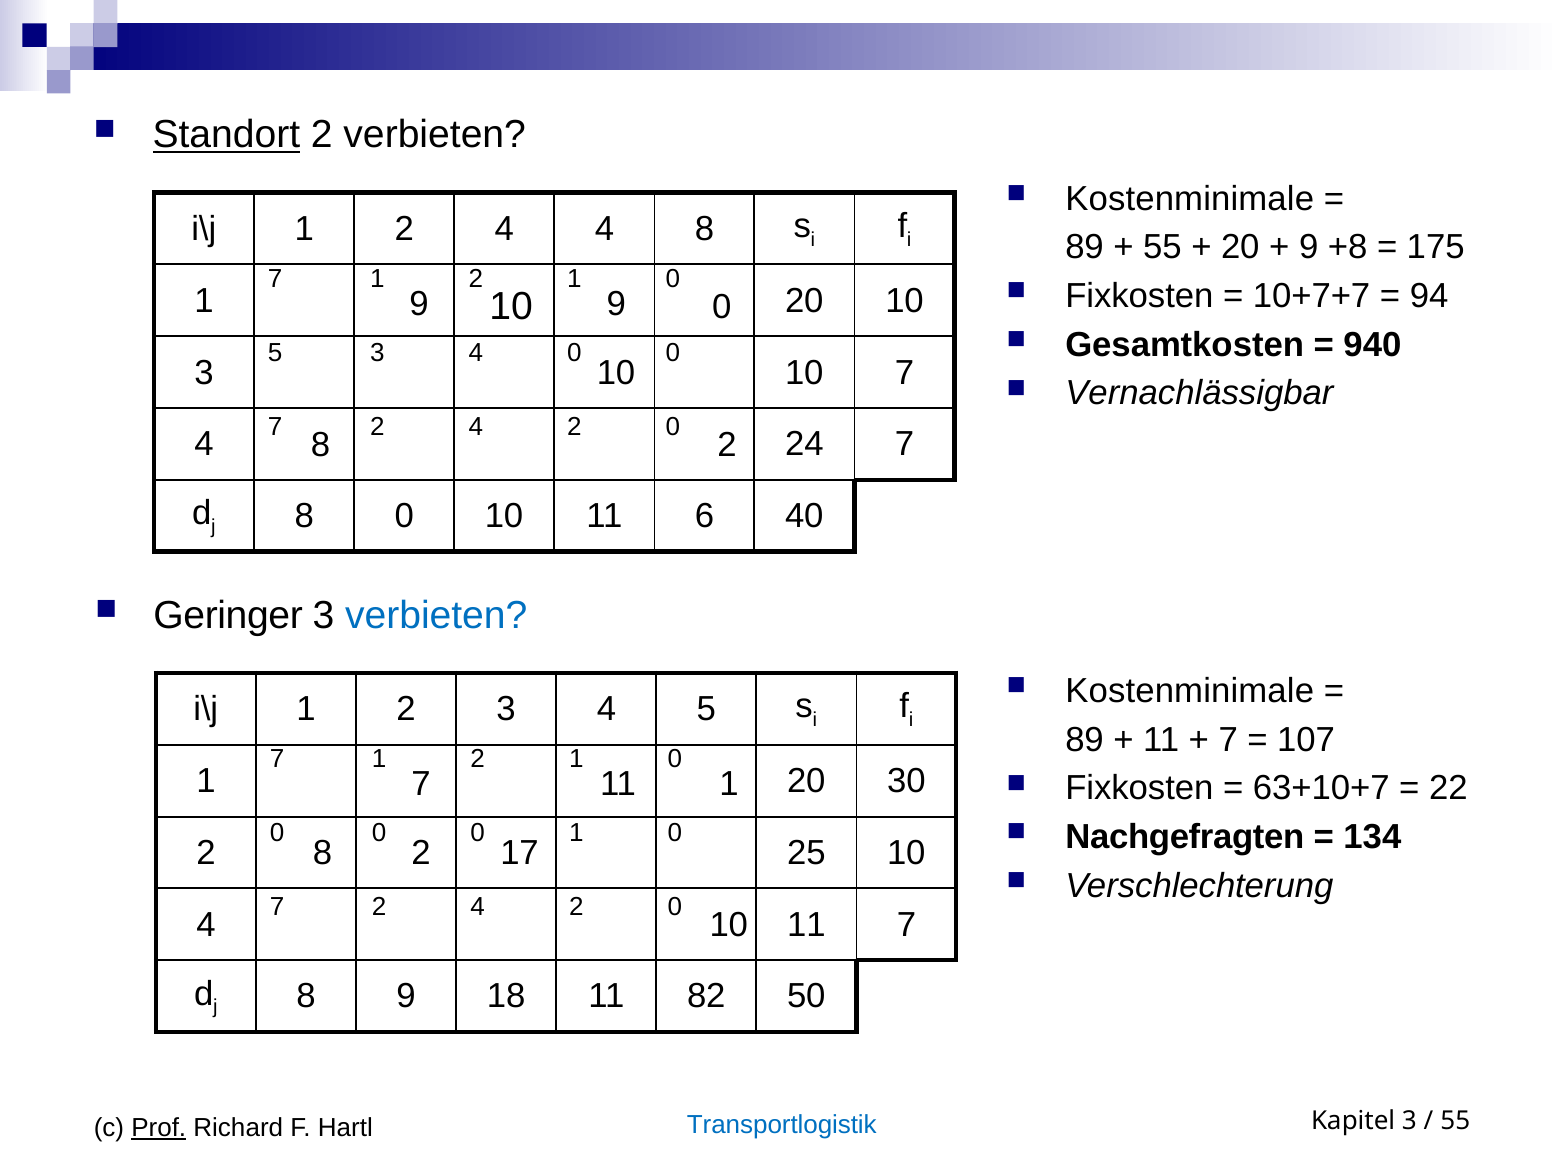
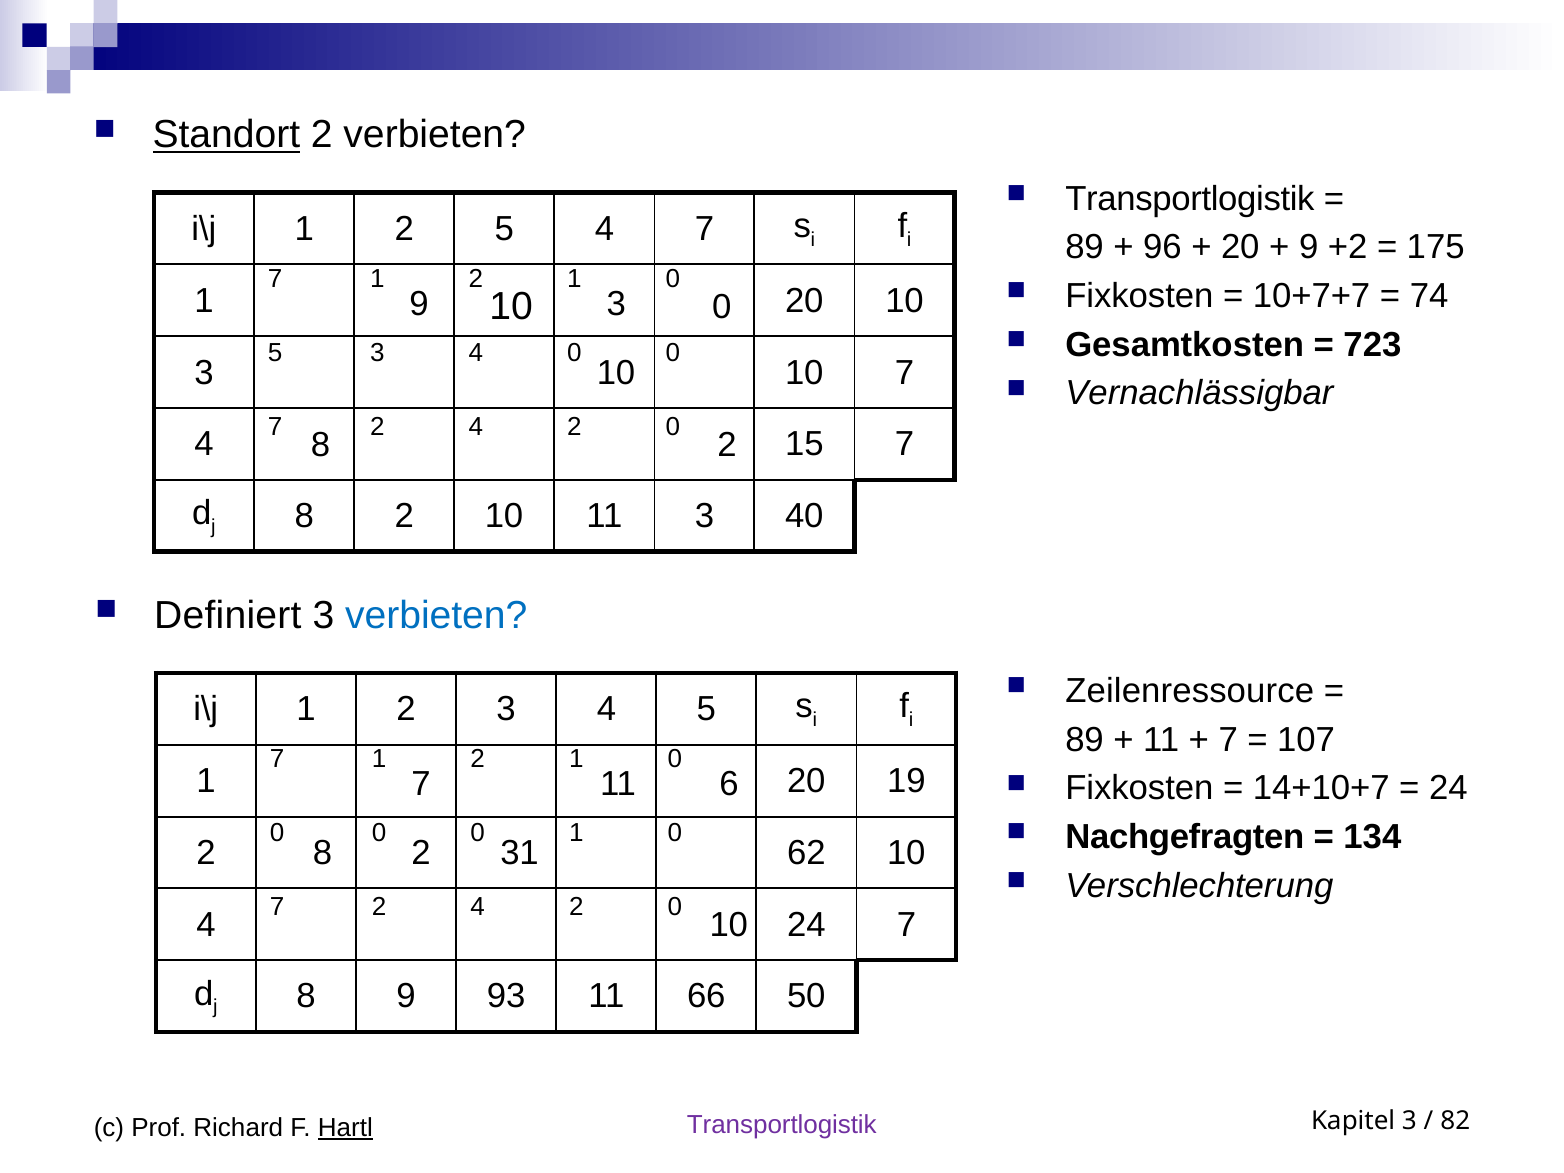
Kostenminimale: Kostenminimale -> Transportlogistik (1190, 199)
1 2 4: 4 -> 5 (504, 229)
4 8: 8 -> 7 (704, 229)
55: 55 -> 96 (1162, 247)
+8: +8 -> +2 (1348, 247)
94: 94 -> 74 (1429, 296)
9: 9 -> 3 (616, 304)
940: 940 -> 723 (1372, 345)
24: 24 -> 15 (804, 444)
8 0: 0 -> 2 (404, 516)
11 6: 6 -> 3 (704, 516)
Geringer: Geringer -> Definiert (228, 615)
Kostenminimale: Kostenminimale -> Zeilenressource (1190, 691)
30: 30 -> 19 (906, 781)
11 1: 1 -> 6 (729, 784)
63+10+7: 63+10+7 -> 14+10+7 (1321, 789)
22: 22 -> 24 (1448, 789)
17: 17 -> 31 (520, 853)
25: 25 -> 62 (806, 853)
4 11: 11 -> 24 (806, 925)
18: 18 -> 93 (506, 996)
82: 82 -> 66 (706, 996)
Transportlogistik colour: blue -> purple (782, 1125)
55: 55 -> 82 (1455, 1121)
Prof underline: present -> none (159, 1128)
Hartl underline: none -> present (345, 1128)
